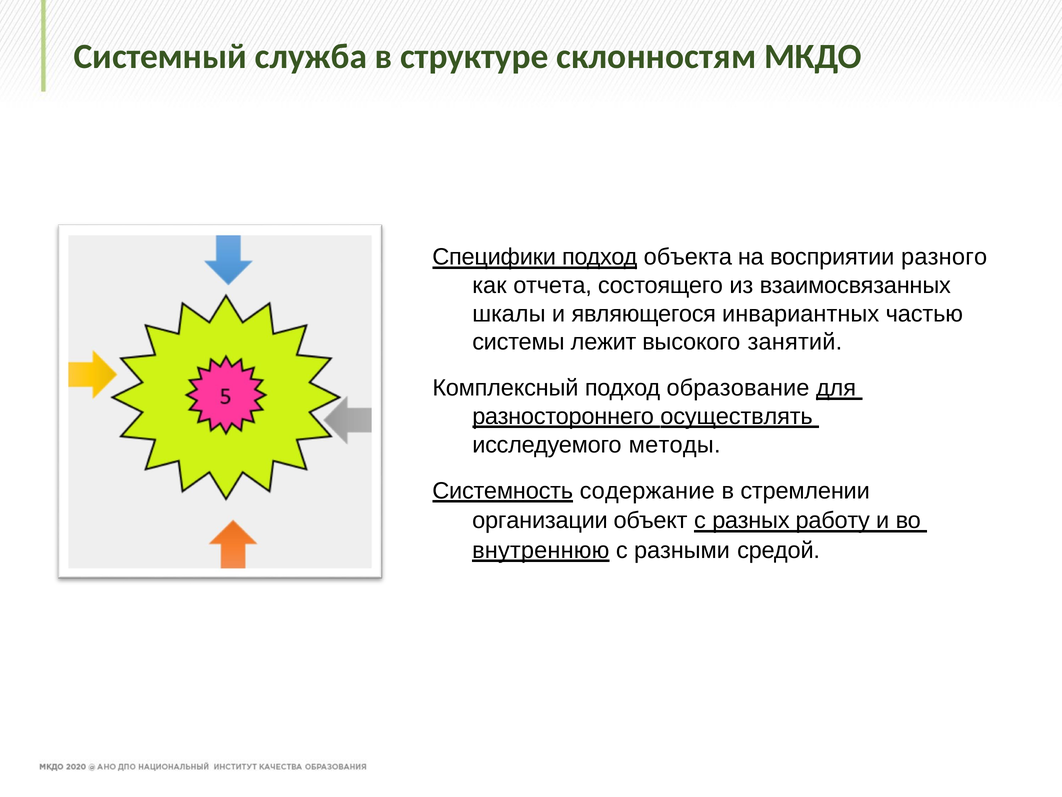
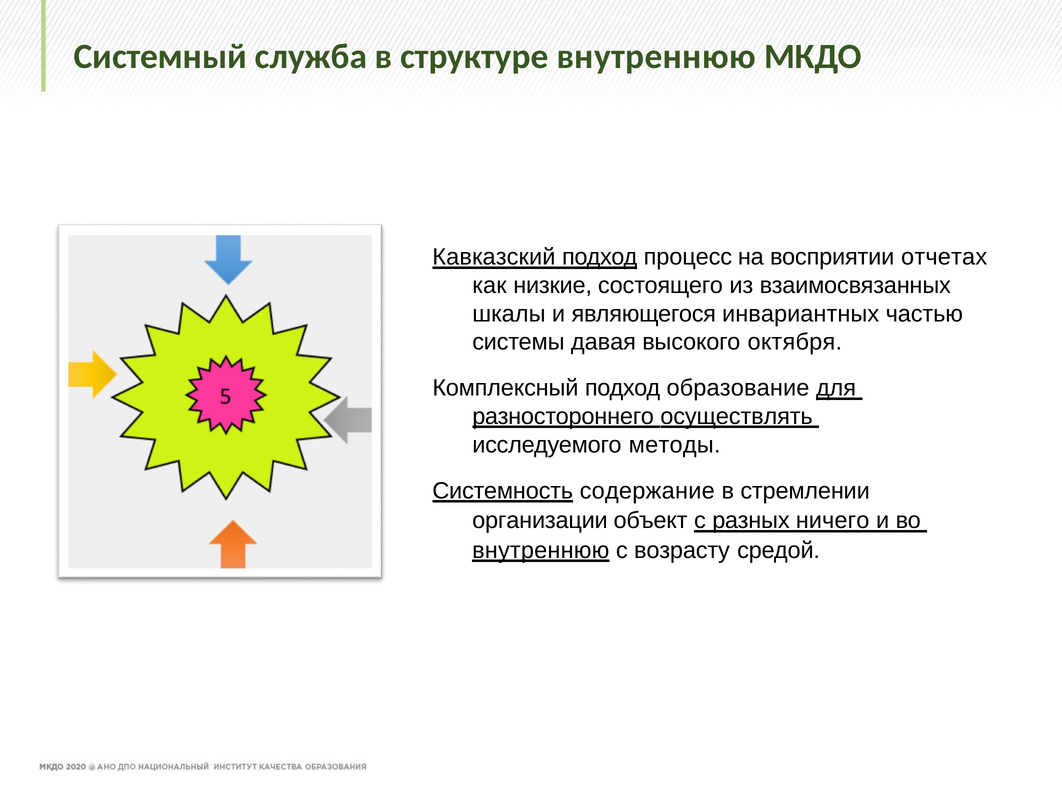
структуре склонностям: склонностям -> внутреннюю (656, 57)
Специфики: Специфики -> Кавказский (494, 257)
объекта: объекта -> процесс (688, 257)
разного: разного -> отчетах (944, 257)
отчета: отчета -> низкие (553, 285)
лежит: лежит -> давая (603, 342)
занятий: занятий -> октября (795, 342)
работу: работу -> ничего (833, 520)
разными: разными -> возрасту (682, 550)
